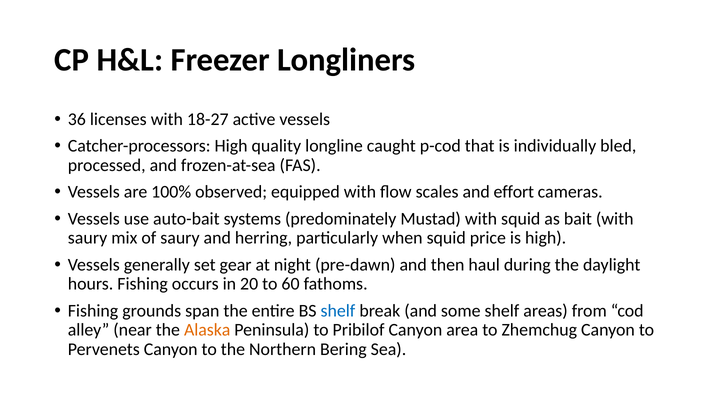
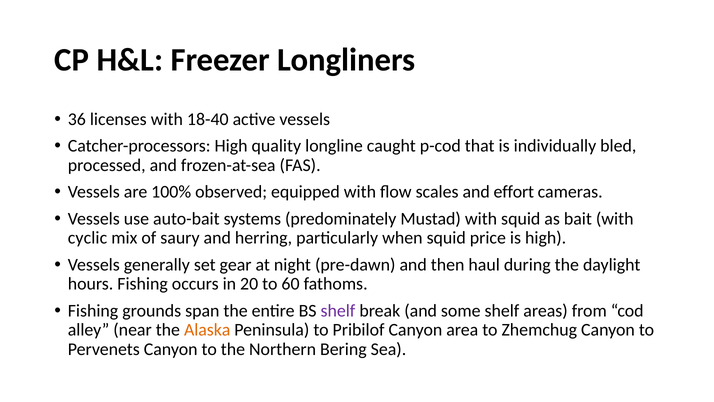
18-27: 18-27 -> 18-40 (208, 119)
saury: saury -> cyclic (88, 238)
shelf colour: blue -> purple (338, 310)
